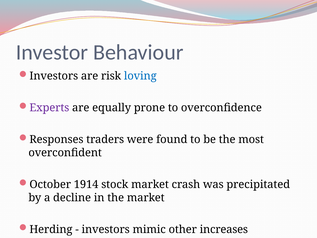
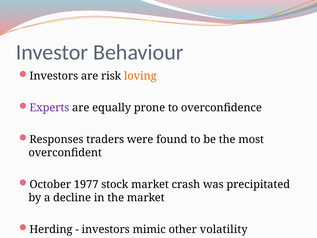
loving colour: blue -> orange (140, 76)
1914: 1914 -> 1977 (86, 184)
increases: increases -> volatility (224, 229)
